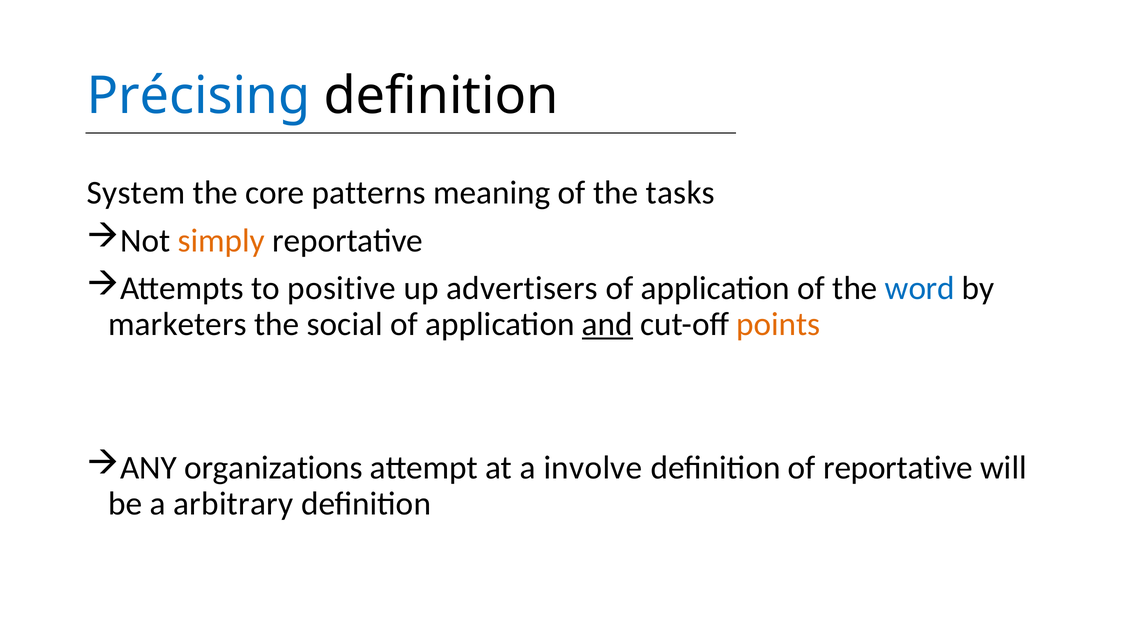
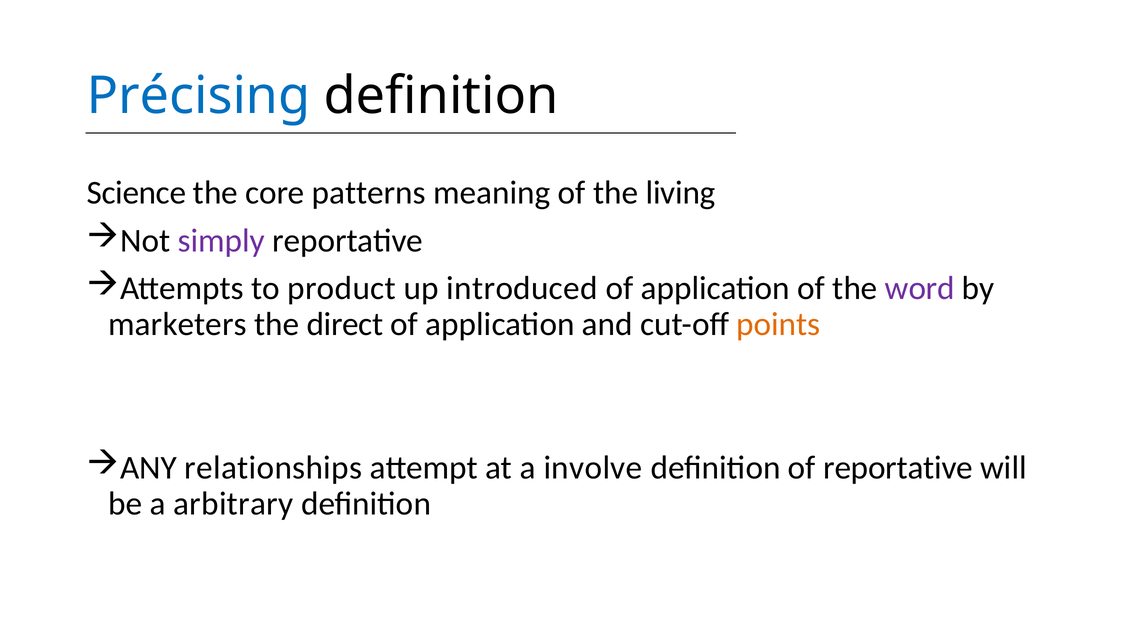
System: System -> Science (136, 193)
tasks: tasks -> living (681, 193)
simply colour: orange -> purple (221, 241)
positive: positive -> product (342, 288)
advertisers: advertisers -> introduced (522, 288)
word colour: blue -> purple (920, 288)
social: social -> direct (345, 324)
and underline: present -> none (607, 324)
organizations: organizations -> relationships (273, 468)
